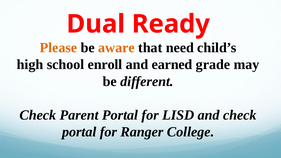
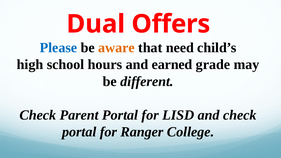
Ready: Ready -> Offers (171, 24)
Please colour: orange -> blue (58, 48)
enroll: enroll -> hours (105, 65)
